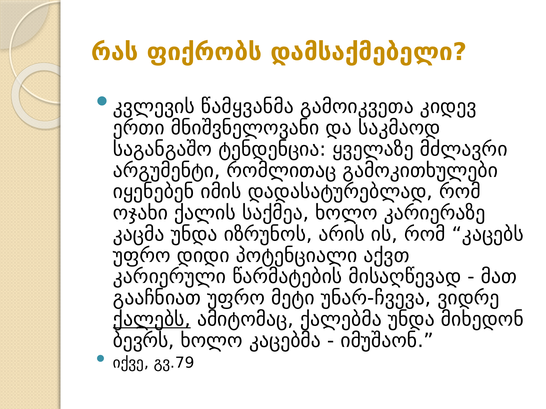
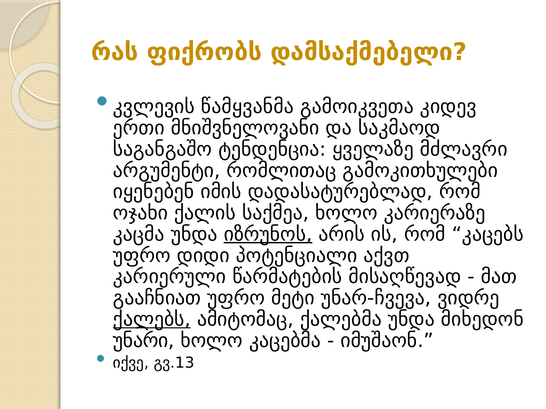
იზრუნოს underline: none -> present (268, 235)
ბევრს: ბევრს -> უნარი (144, 341)
გვ.79: გვ.79 -> გვ.13 (174, 363)
